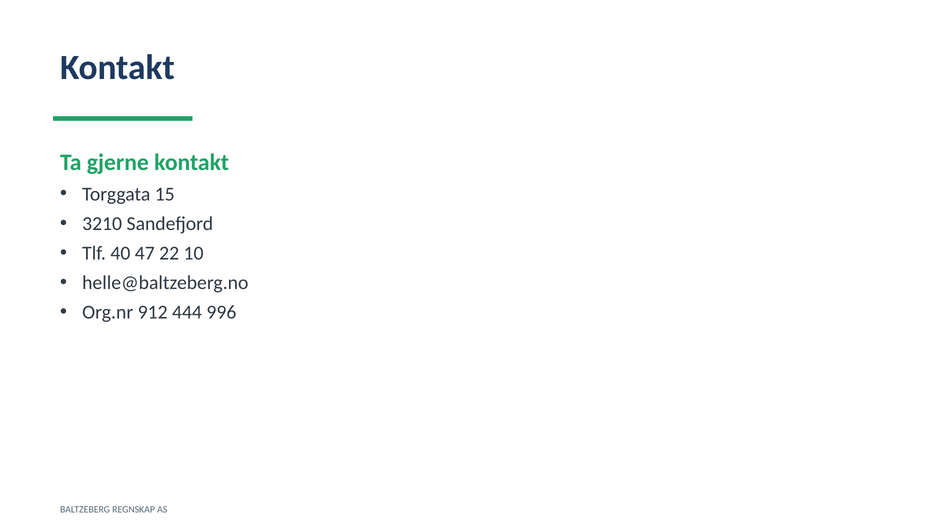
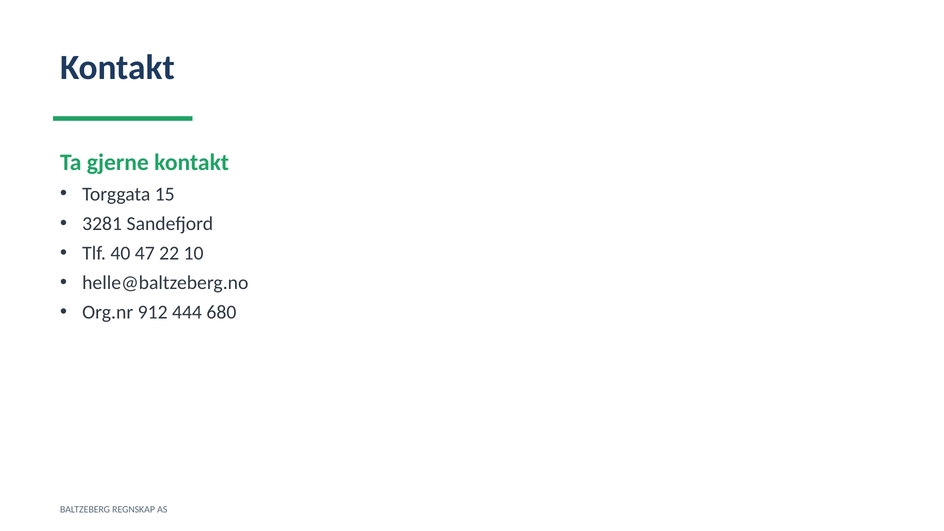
3210: 3210 -> 3281 (102, 224)
996: 996 -> 680 (221, 312)
